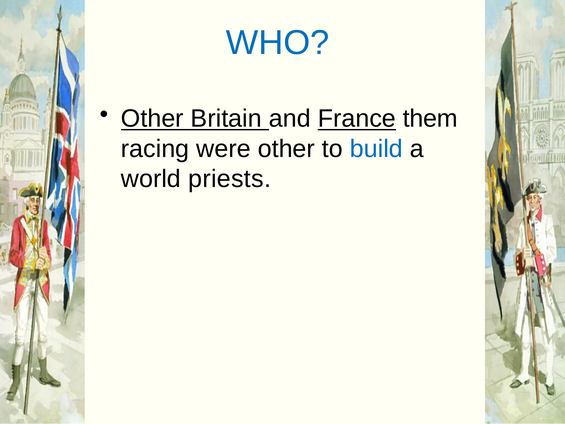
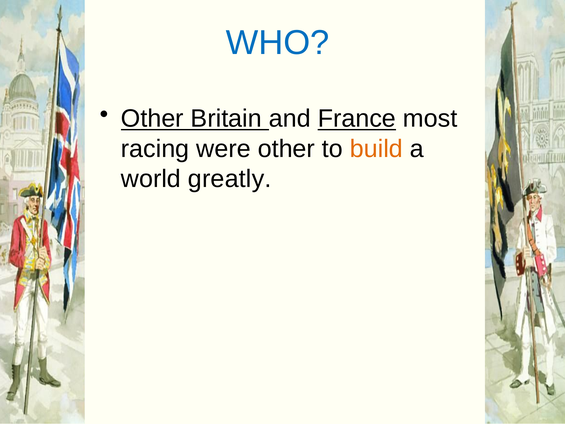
them: them -> most (430, 118)
build colour: blue -> orange (376, 149)
priests: priests -> greatly (230, 179)
